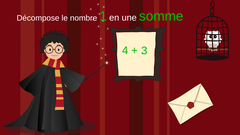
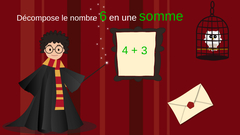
1: 1 -> 6 (103, 16)
